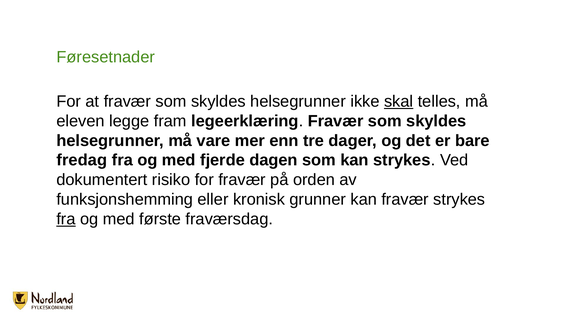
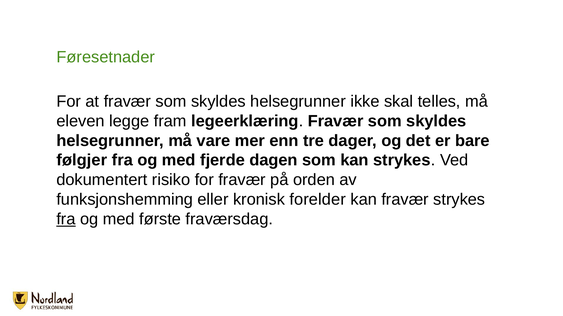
skal underline: present -> none (399, 102)
fredag: fredag -> følgjer (82, 161)
grunner: grunner -> forelder (318, 200)
